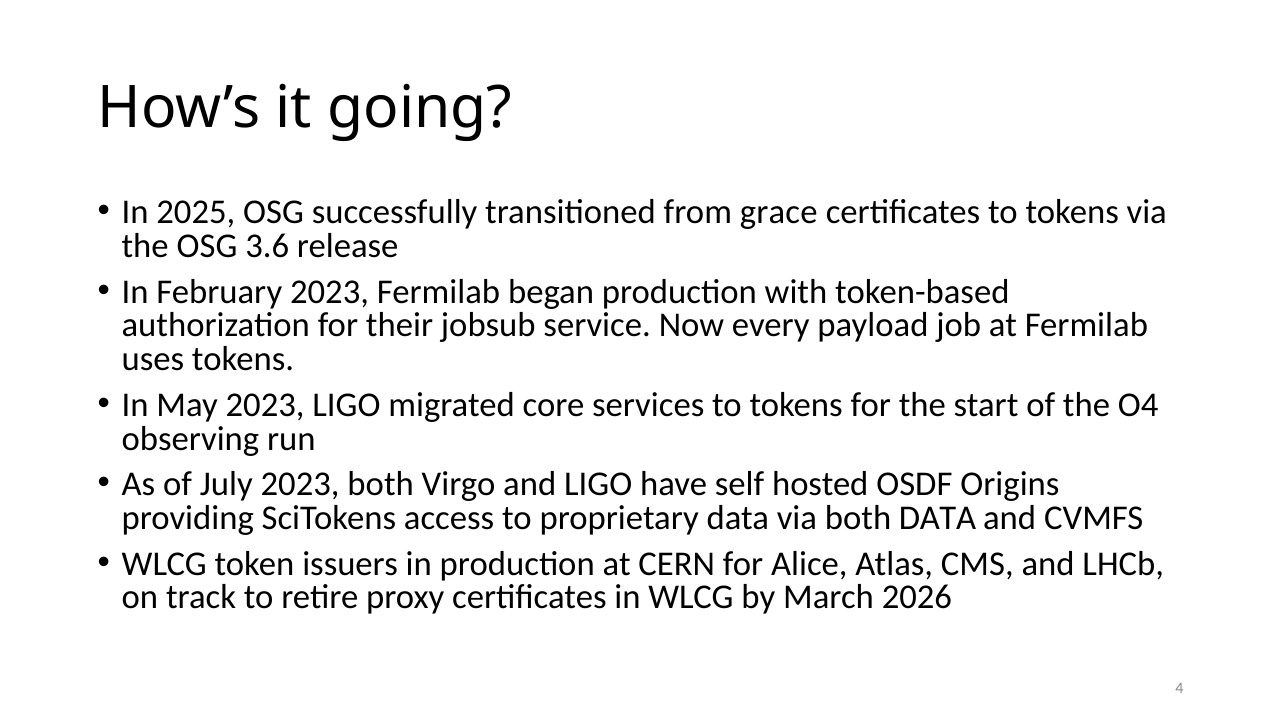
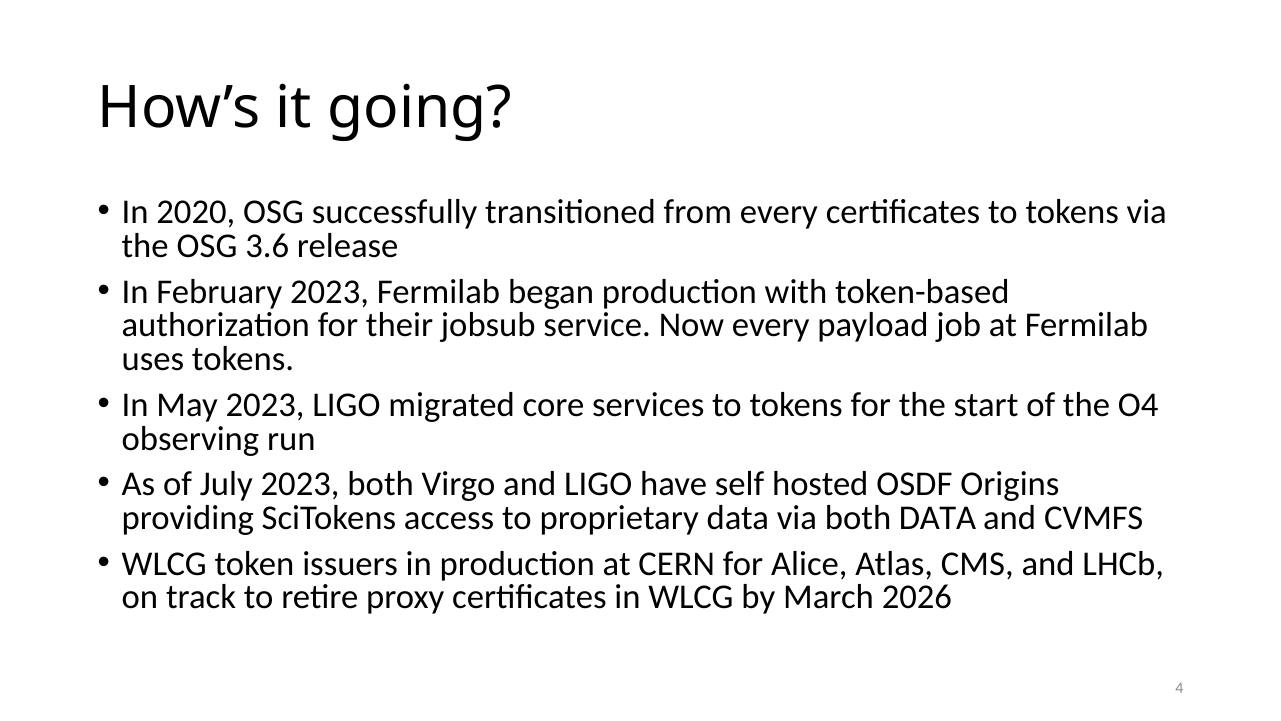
2025: 2025 -> 2020 (196, 212)
from grace: grace -> every (779, 212)
